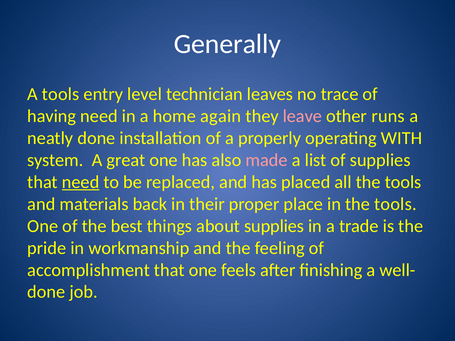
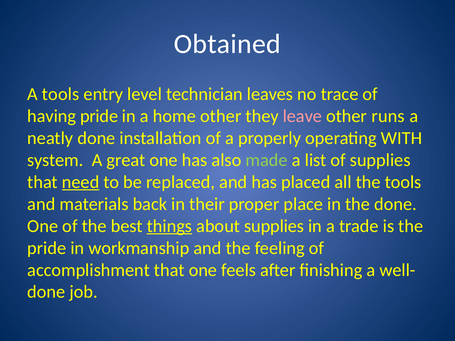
Generally: Generally -> Obtained (227, 44)
having need: need -> pride (99, 116)
home again: again -> other (221, 116)
made colour: pink -> light green (267, 160)
in the tools: tools -> done (396, 204)
things underline: none -> present (169, 226)
